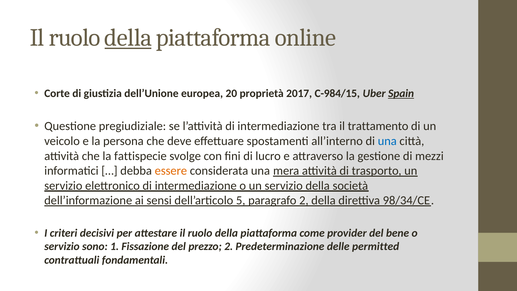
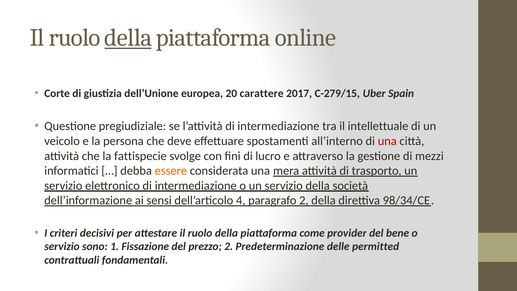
proprietà: proprietà -> carattere (262, 93)
C-984/15: C-984/15 -> C-279/15 (337, 93)
Spain underline: present -> none (401, 93)
trattamento: trattamento -> intellettuale (378, 126)
una colour: blue -> red (387, 141)
5: 5 -> 4 (241, 200)
